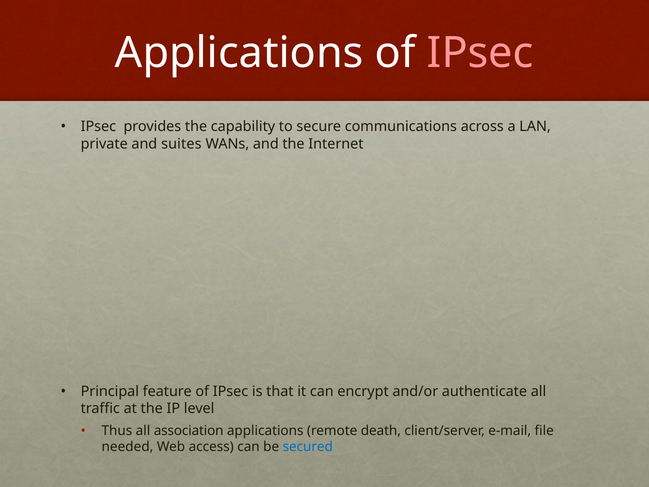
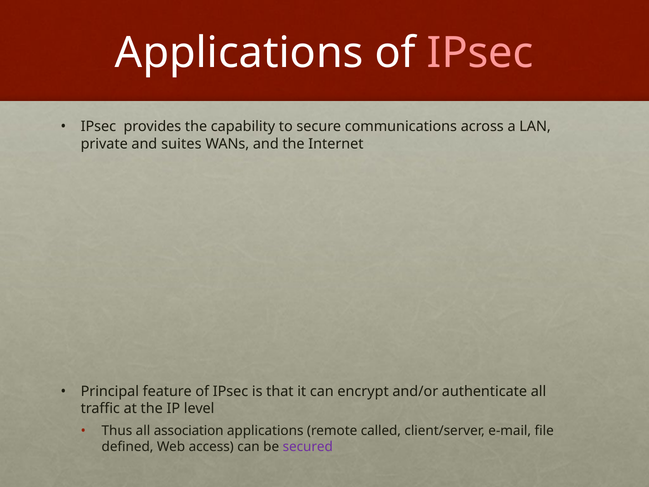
death: death -> called (381, 431)
needed: needed -> defined (128, 447)
secured colour: blue -> purple (308, 447)
